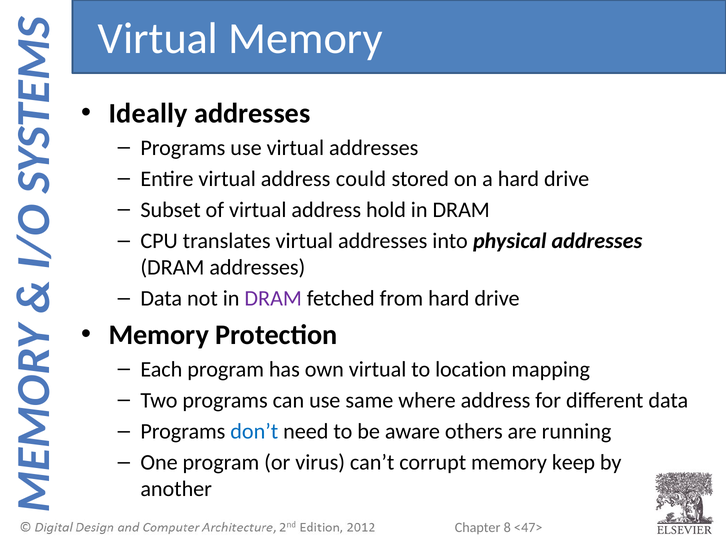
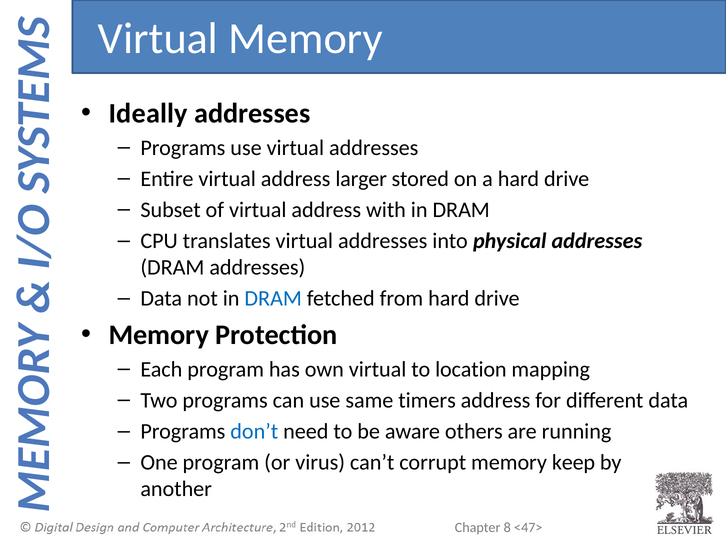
could: could -> larger (361, 179)
hold: hold -> with (386, 210)
DRAM colour: purple -> blue (273, 298)
where: where -> timers (427, 400)
